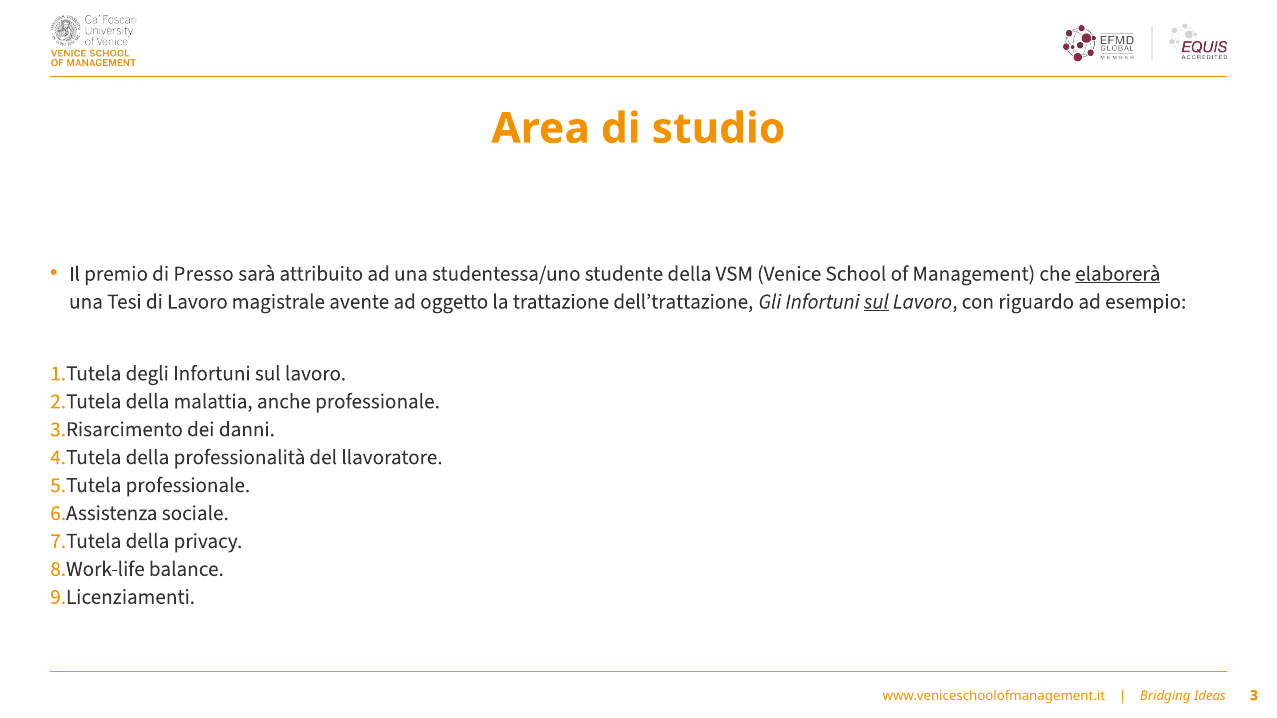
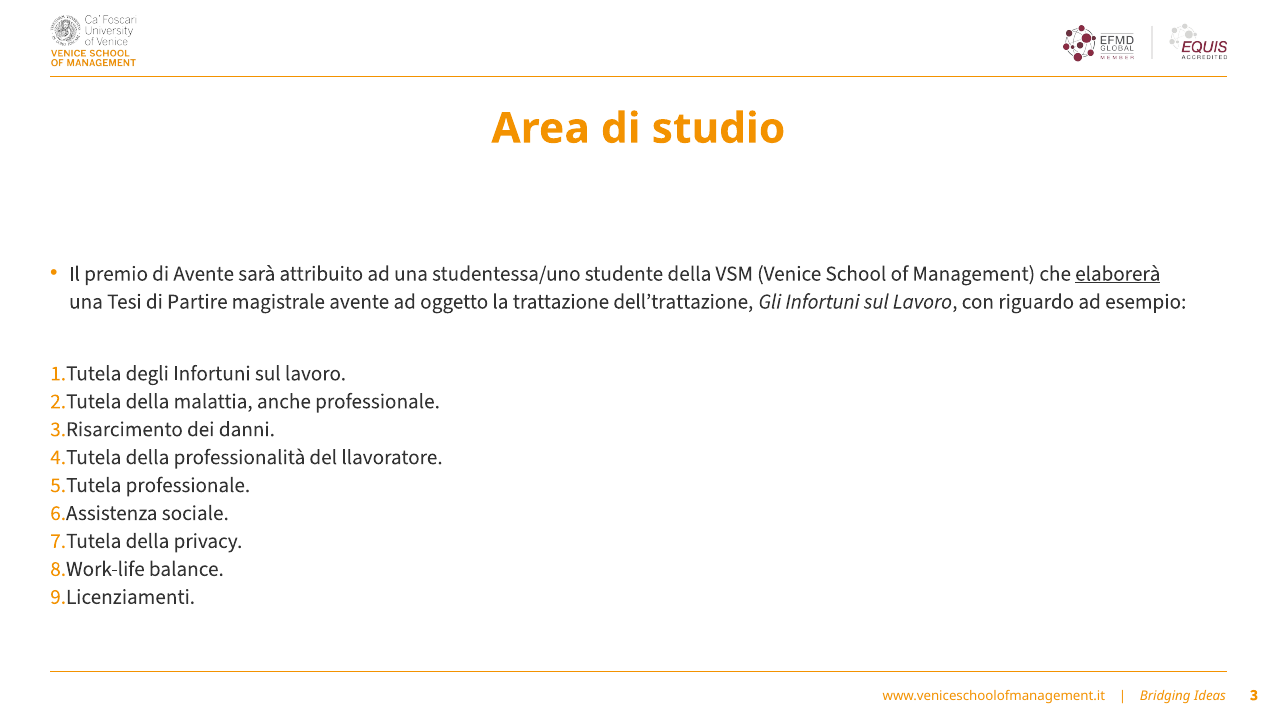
di Presso: Presso -> Avente (204, 274)
di Lavoro: Lavoro -> Partire (197, 302)
sul underline: present -> none (876, 302)
